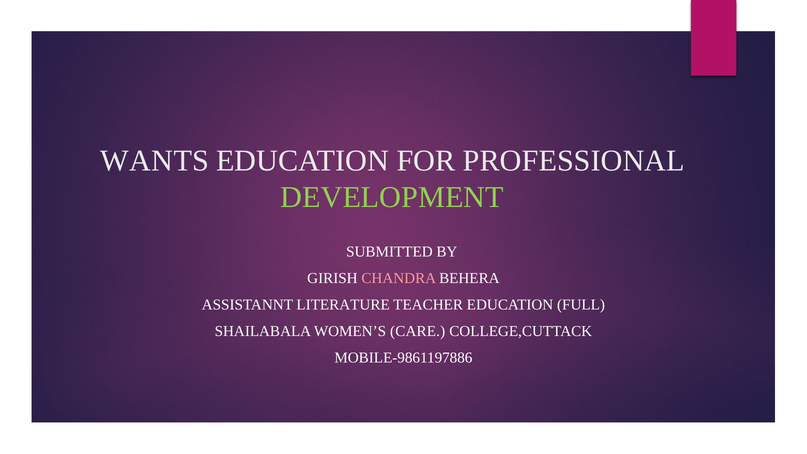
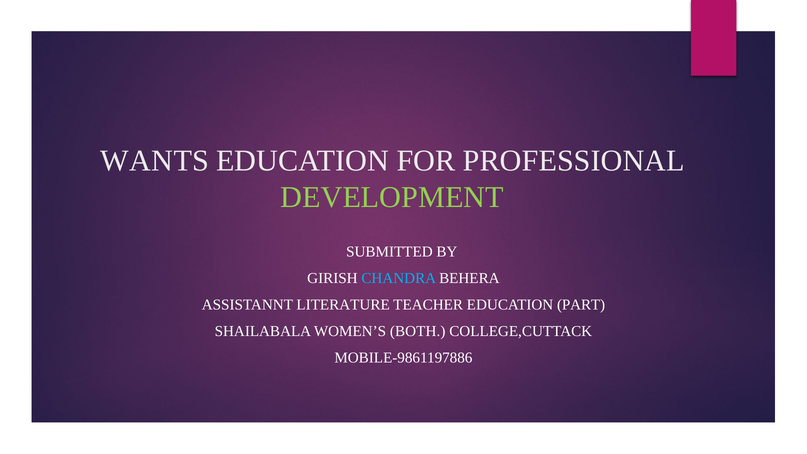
CHANDRA colour: pink -> light blue (399, 278)
FULL: FULL -> PART (581, 305)
CARE: CARE -> BOTH (418, 331)
